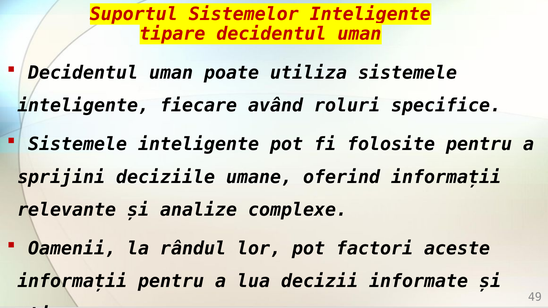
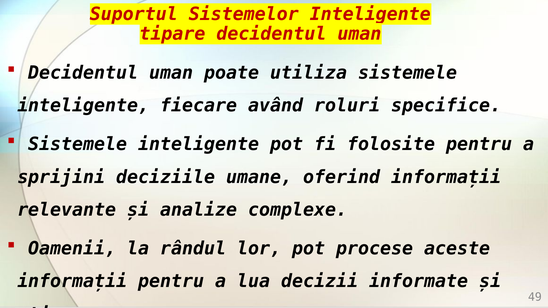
factori: factori -> procese (375, 249)
